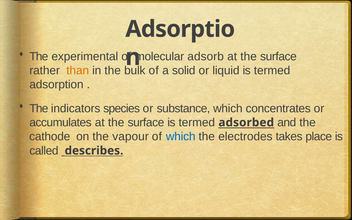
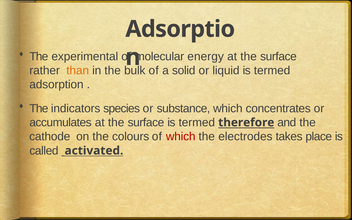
adsorb: adsorb -> energy (206, 56)
adsorbed: adsorbed -> therefore (246, 122)
vapour: vapour -> colours (131, 137)
which colour: blue -> red (181, 137)
describes: describes -> activated (94, 151)
